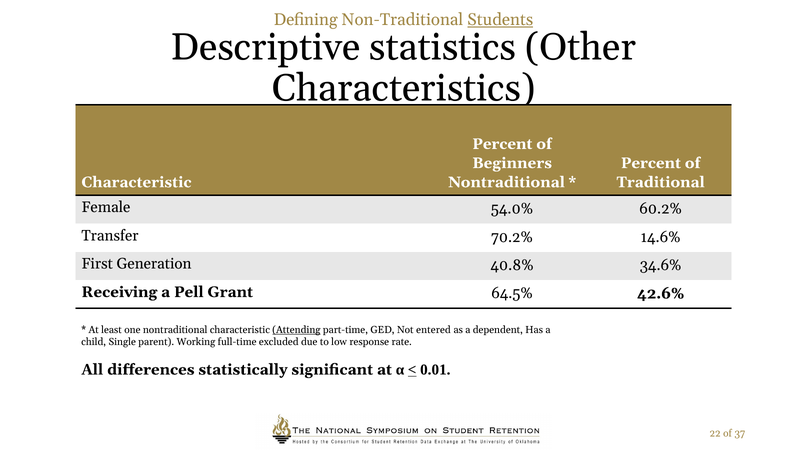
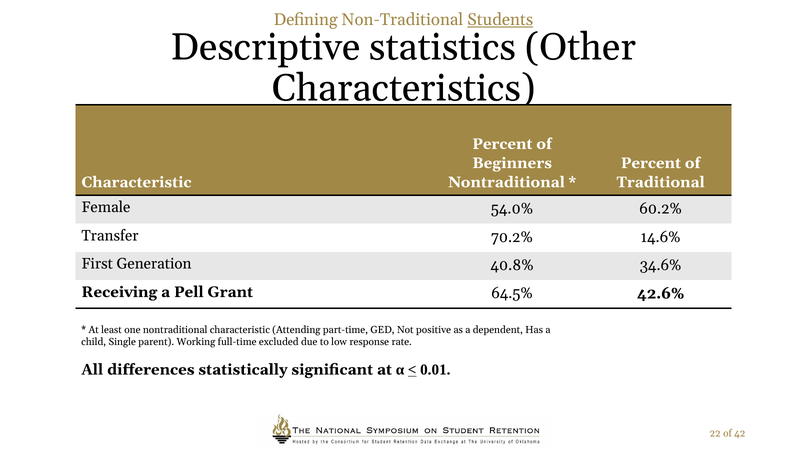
Attending underline: present -> none (296, 330)
entered: entered -> positive (434, 330)
37: 37 -> 42 (740, 433)
